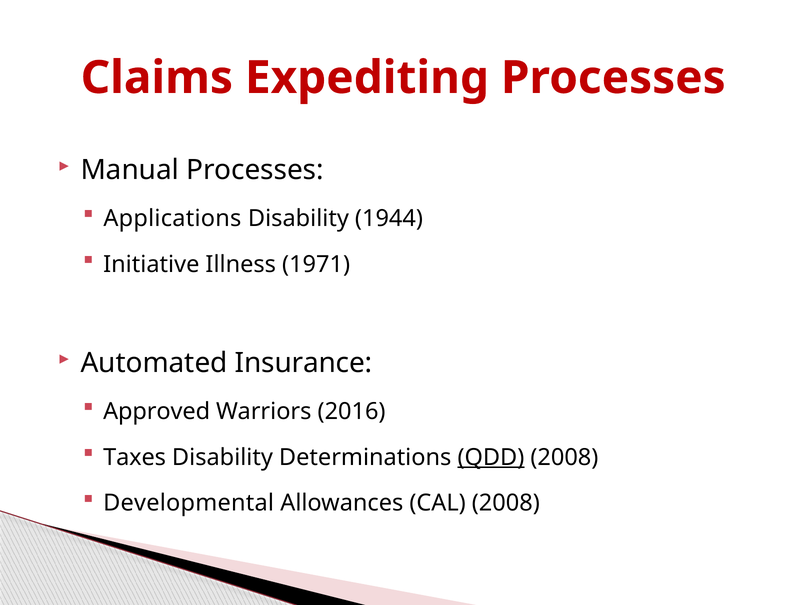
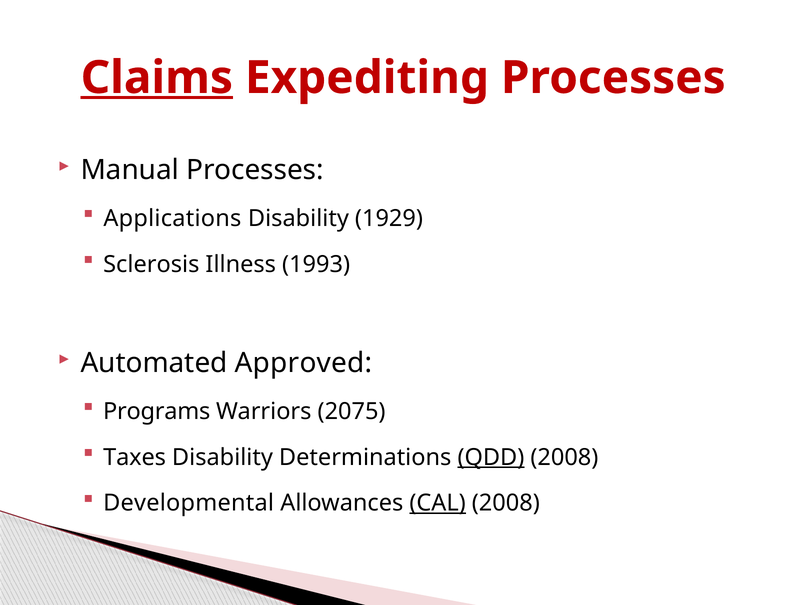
Claims underline: none -> present (157, 78)
1944: 1944 -> 1929 (389, 219)
Initiative: Initiative -> Sclerosis (151, 265)
1971: 1971 -> 1993 (316, 265)
Insurance: Insurance -> Approved (303, 363)
Approved: Approved -> Programs (157, 411)
2016: 2016 -> 2075 (352, 411)
CAL underline: none -> present (438, 503)
